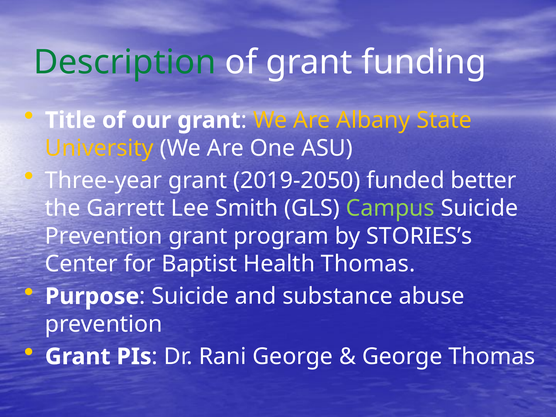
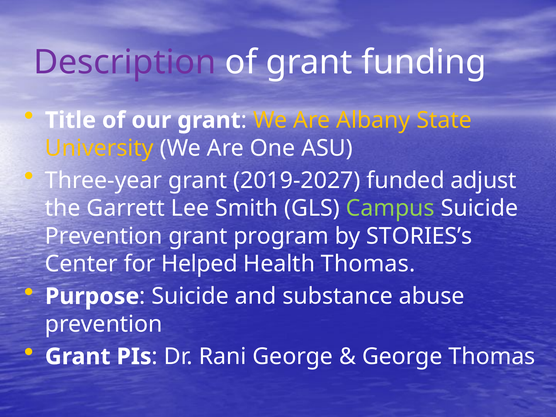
Description colour: green -> purple (125, 62)
2019-2050: 2019-2050 -> 2019-2027 (297, 180)
better: better -> adjust (483, 180)
Baptist: Baptist -> Helped (199, 264)
